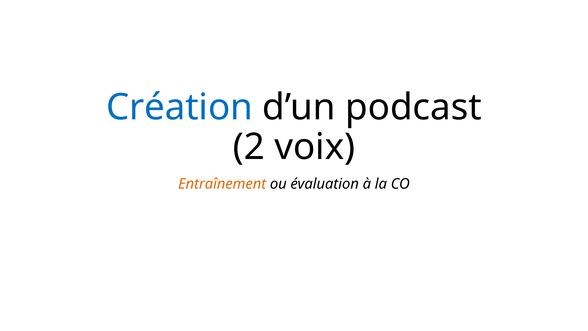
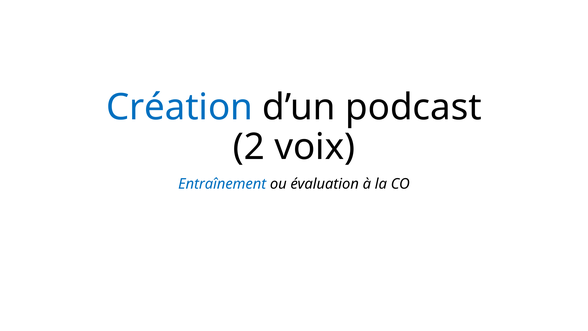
Entraînement colour: orange -> blue (222, 184)
